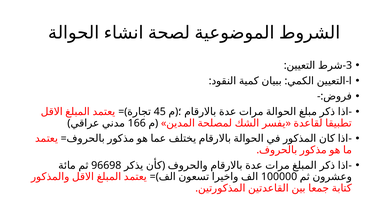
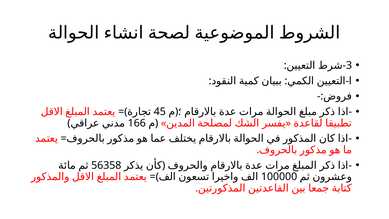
96698: 96698 -> 56358 (106, 165)
